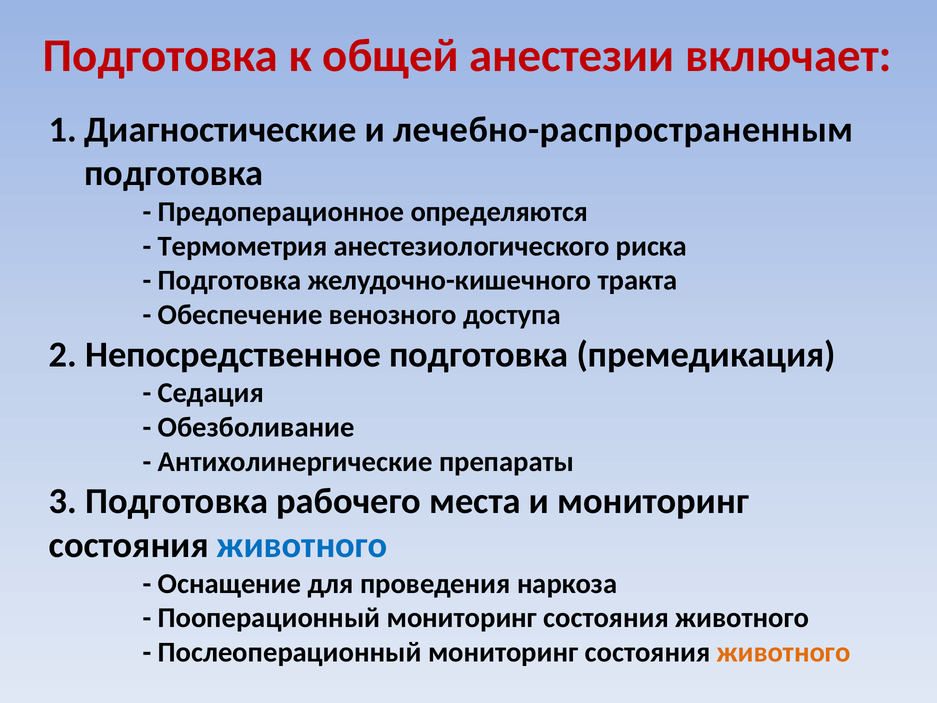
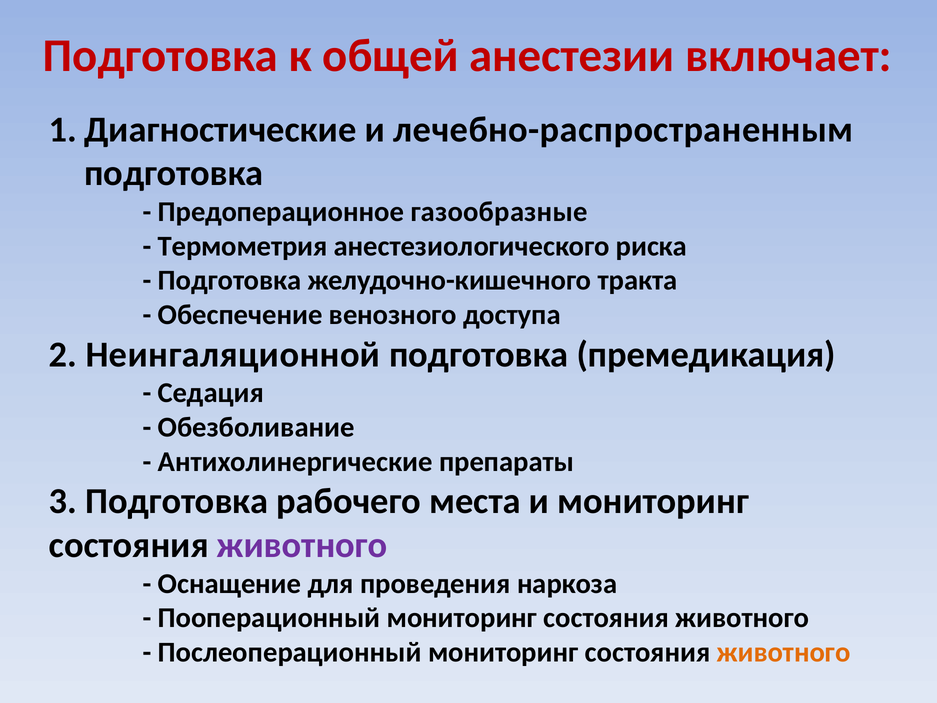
определяются: определяются -> газообразные (499, 212)
Непосредственное: Непосредственное -> Неингаляционной (233, 354)
животного colour: blue -> purple (302, 545)
